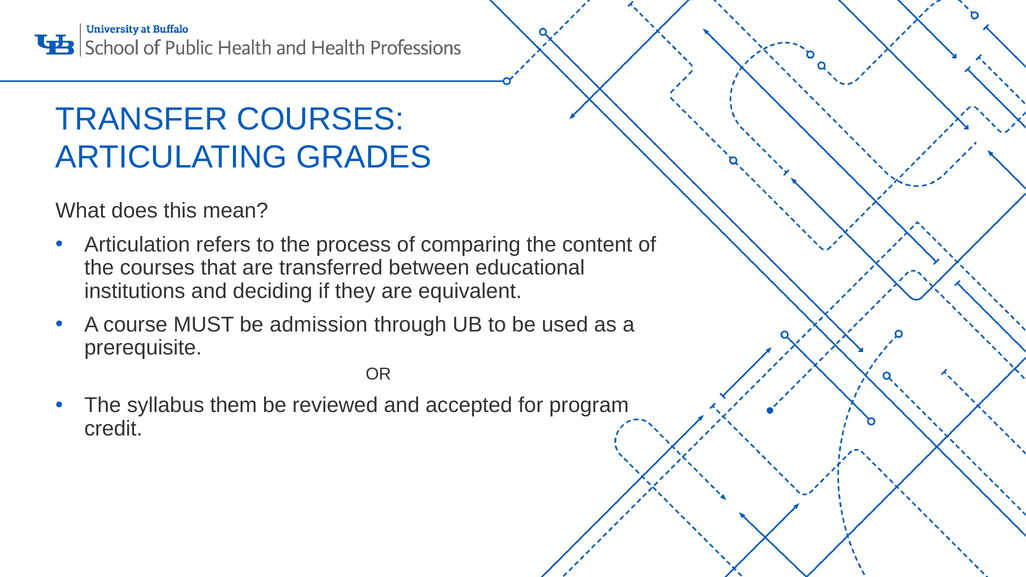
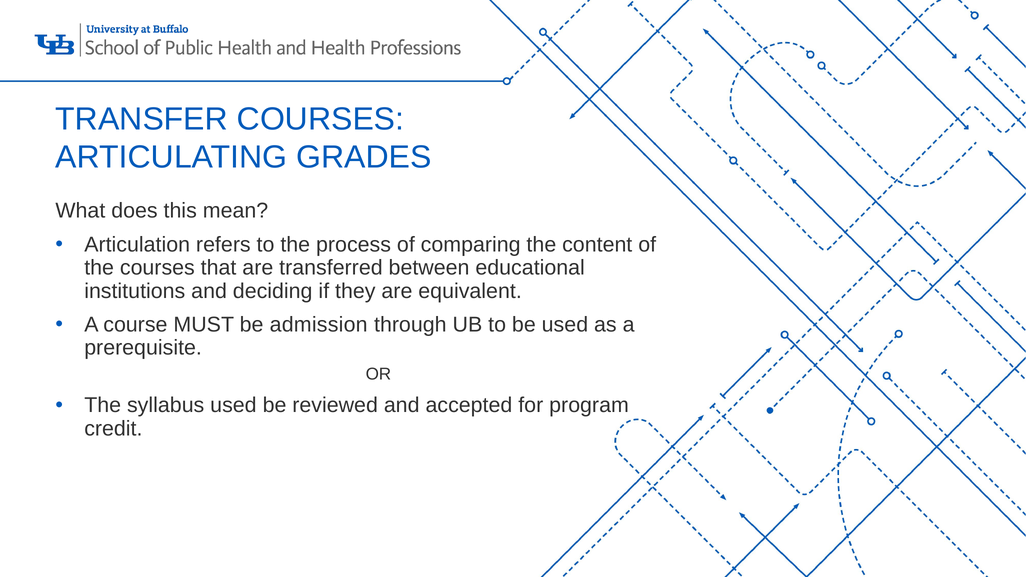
syllabus them: them -> used (233, 405)
